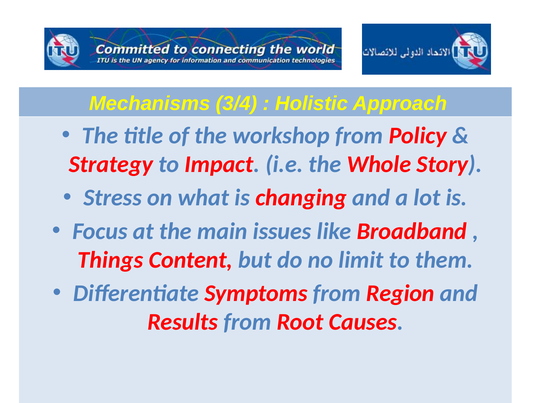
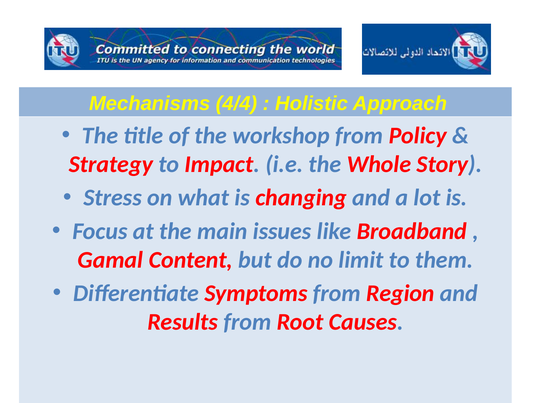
3/4: 3/4 -> 4/4 (237, 103)
Things: Things -> Gamal (110, 260)
